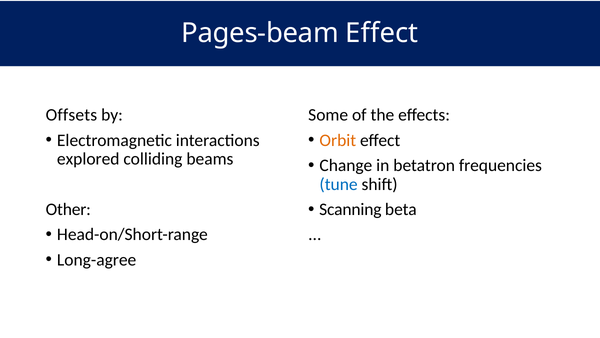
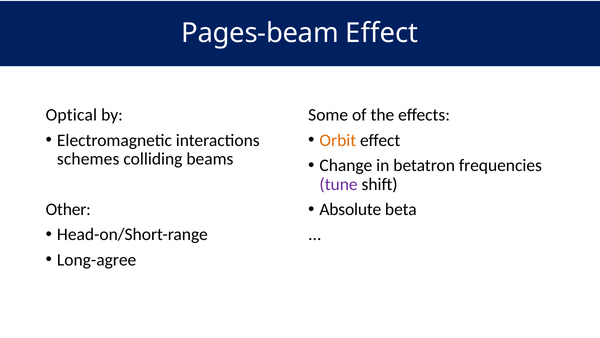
Offsets: Offsets -> Optical (71, 115)
explored: explored -> schemes (88, 159)
tune colour: blue -> purple (339, 184)
Scanning: Scanning -> Absolute (350, 209)
